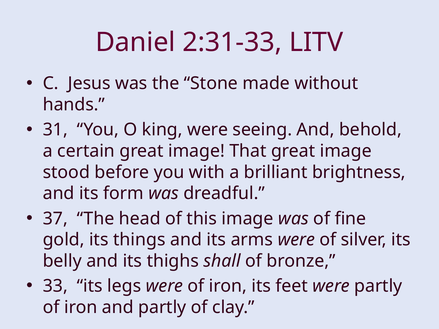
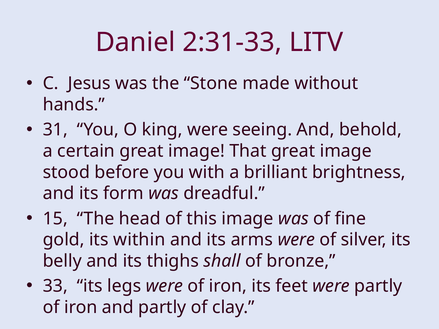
37: 37 -> 15 (55, 219)
things: things -> within (139, 240)
